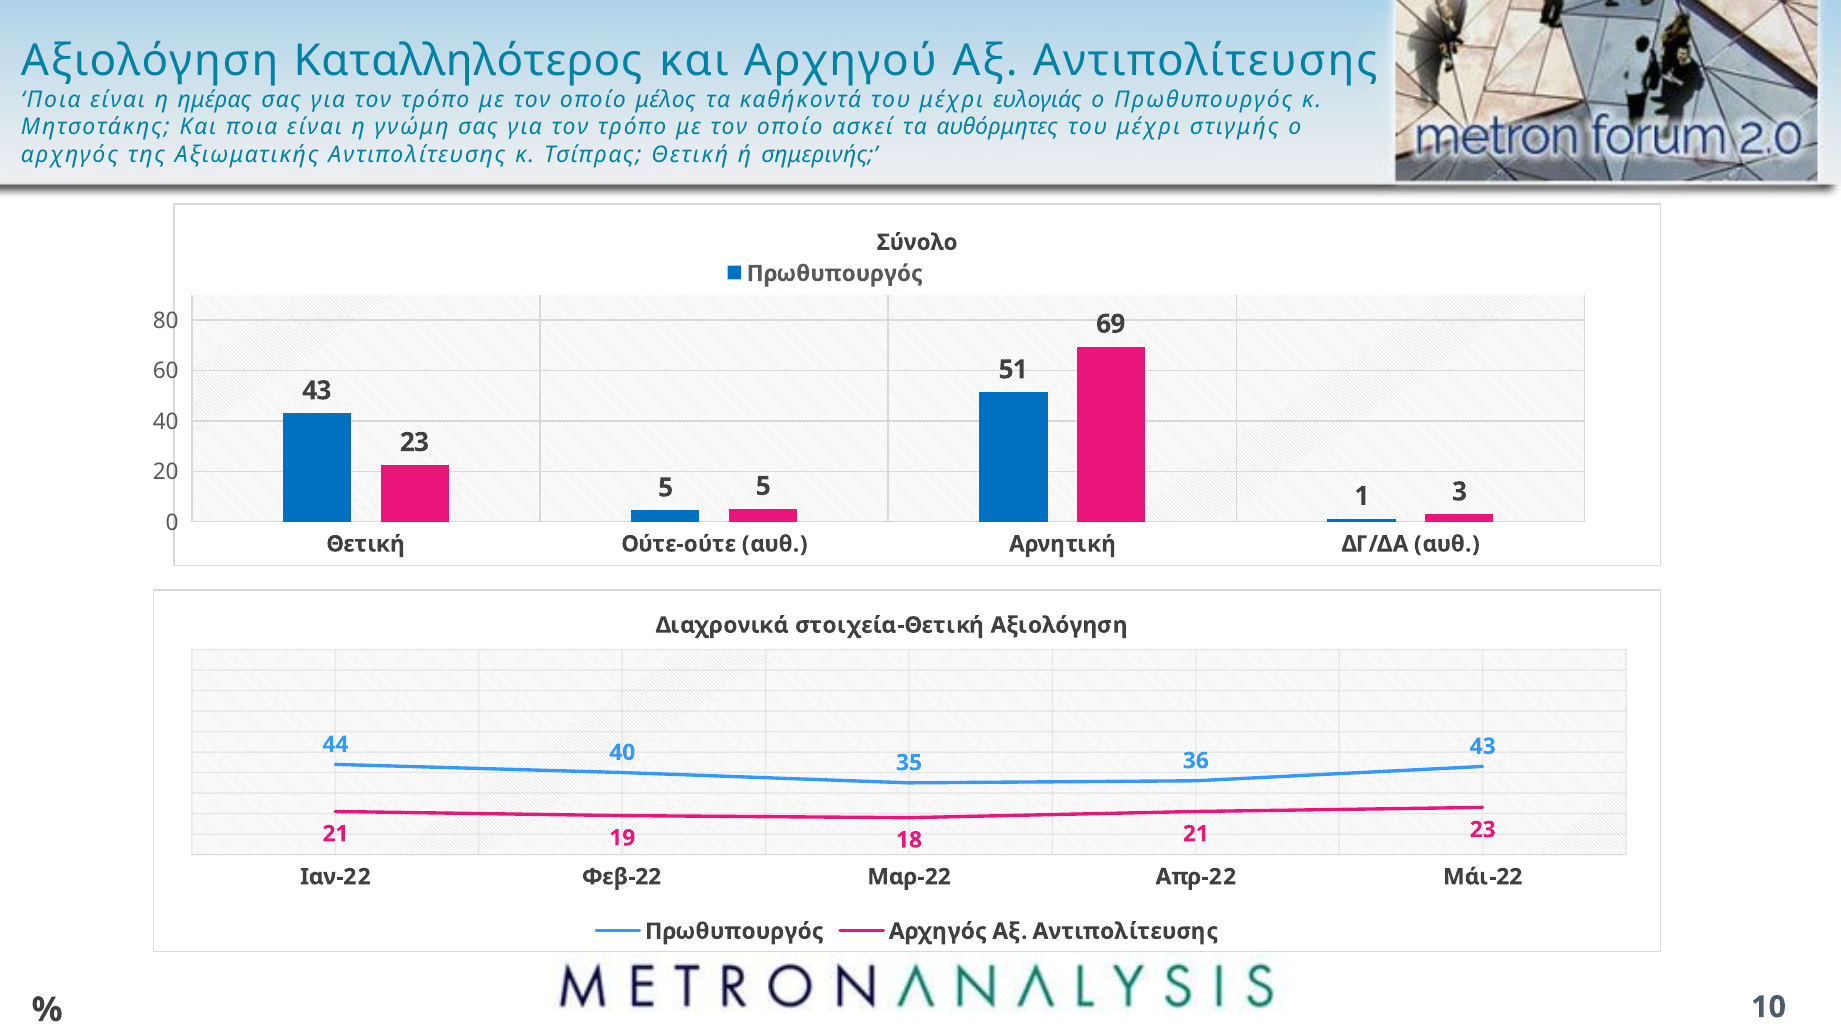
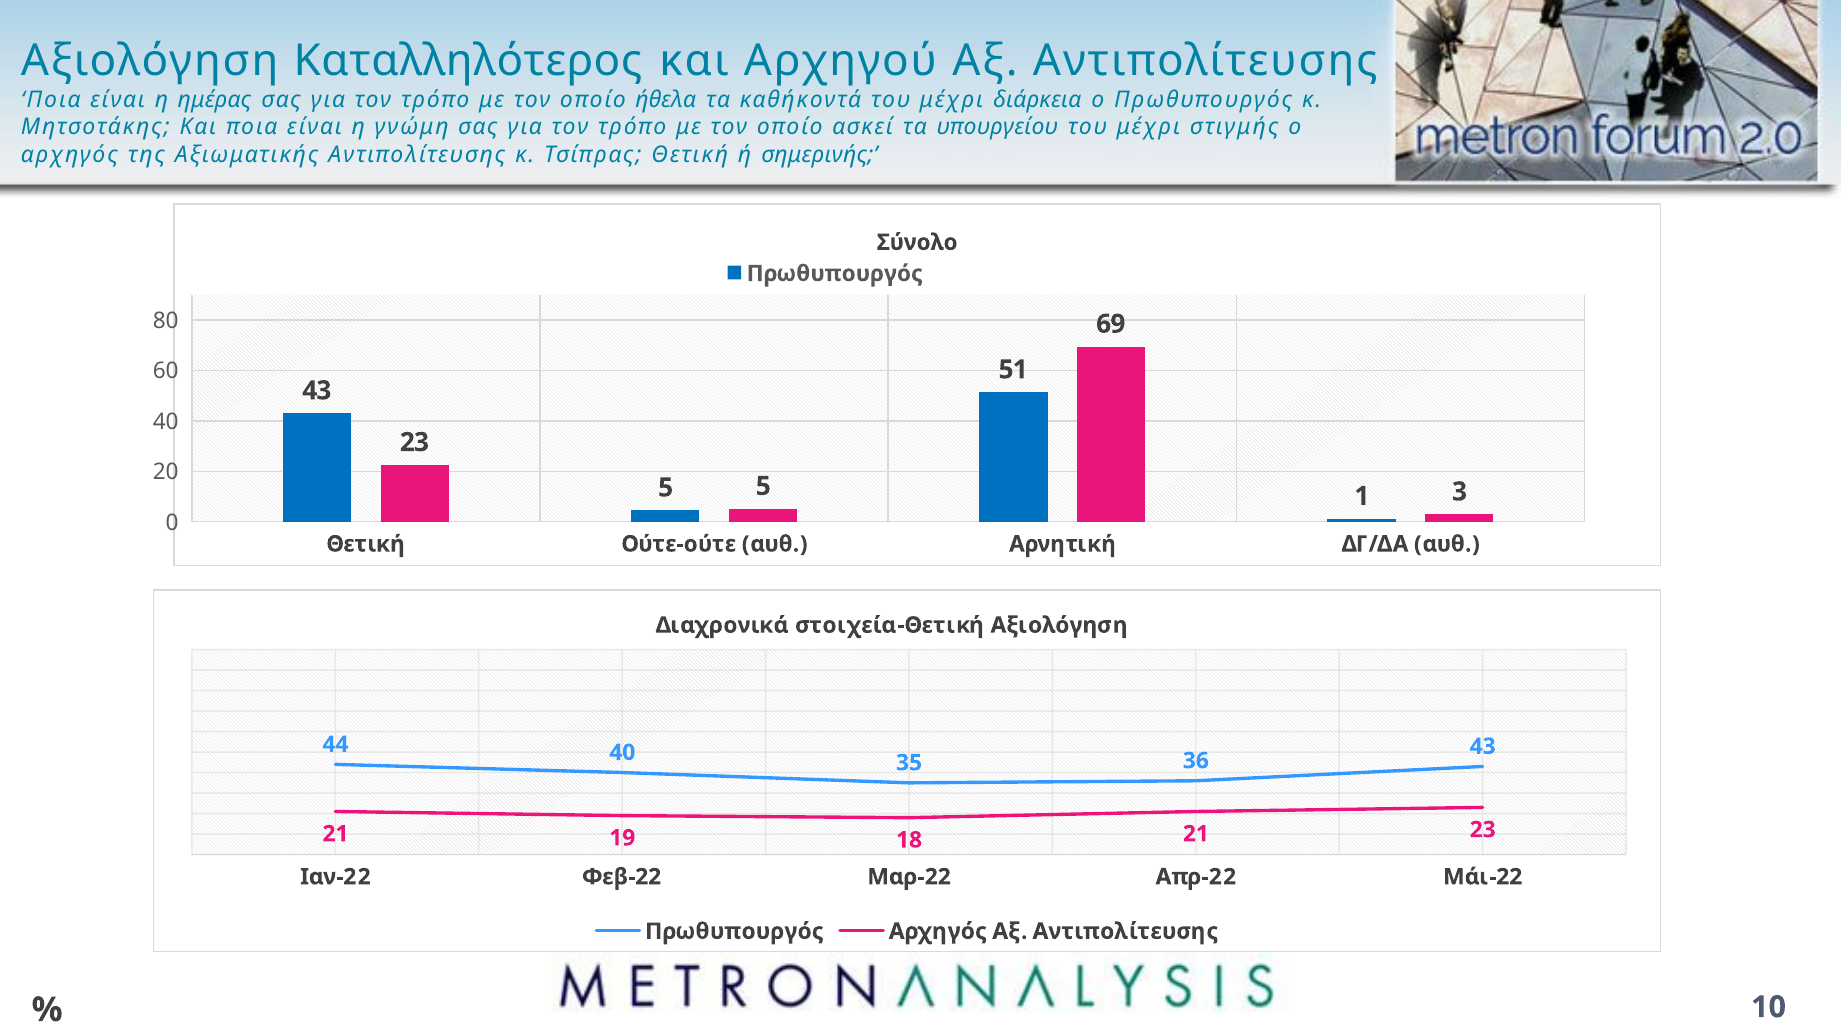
μέλος: μέλος -> ήθελα (666, 100)
ευλογιάς: ευλογιάς -> διάρκεια (1037, 100)
αυθόρμητες: αυθόρμητες -> υπουργείου (997, 127)
